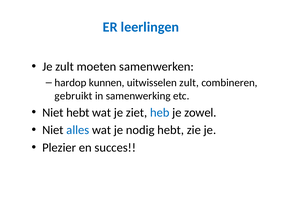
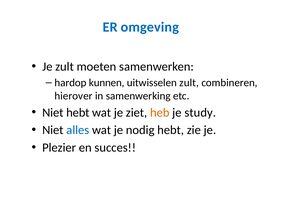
leerlingen: leerlingen -> omgeving (150, 27)
gebruikt: gebruikt -> hierover (74, 96)
heb colour: blue -> orange (160, 113)
zowel: zowel -> study (200, 113)
